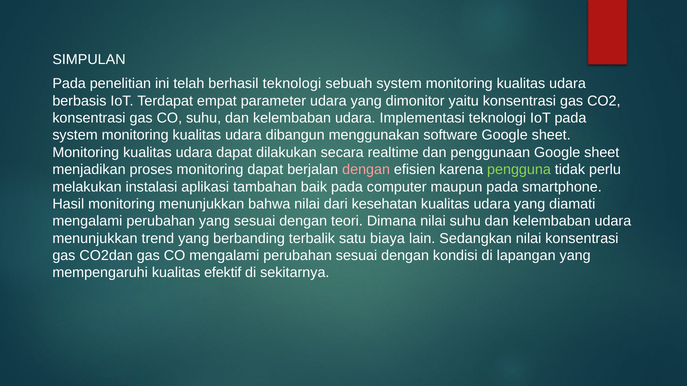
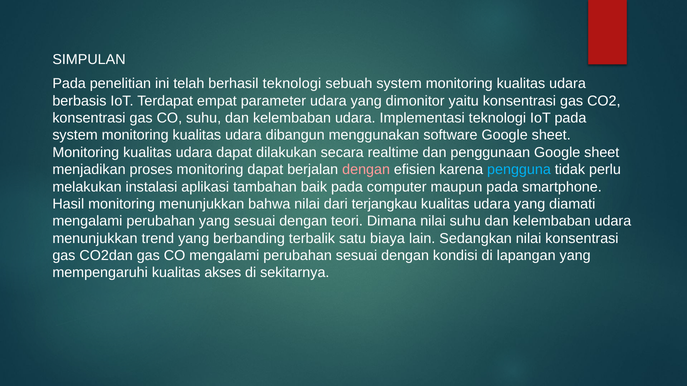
pengguna colour: light green -> light blue (519, 170)
kesehatan: kesehatan -> terjangkau (384, 204)
efektif: efektif -> akses (223, 273)
